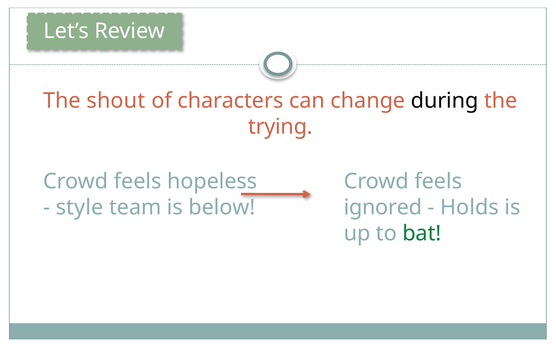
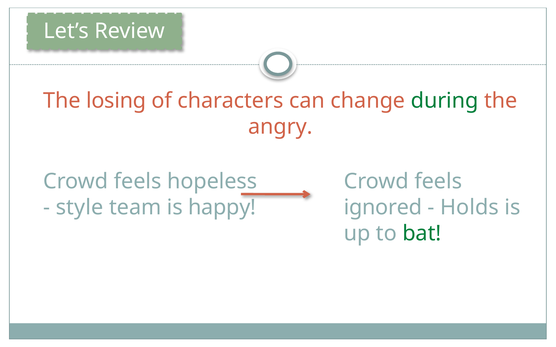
shout: shout -> losing (116, 101)
during colour: black -> green (445, 101)
trying: trying -> angry (280, 127)
below: below -> happy (222, 208)
